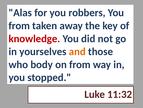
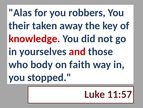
from: from -> their (19, 26)
and colour: orange -> red (77, 51)
on from: from -> faith (80, 64)
11:32: 11:32 -> 11:57 (120, 94)
